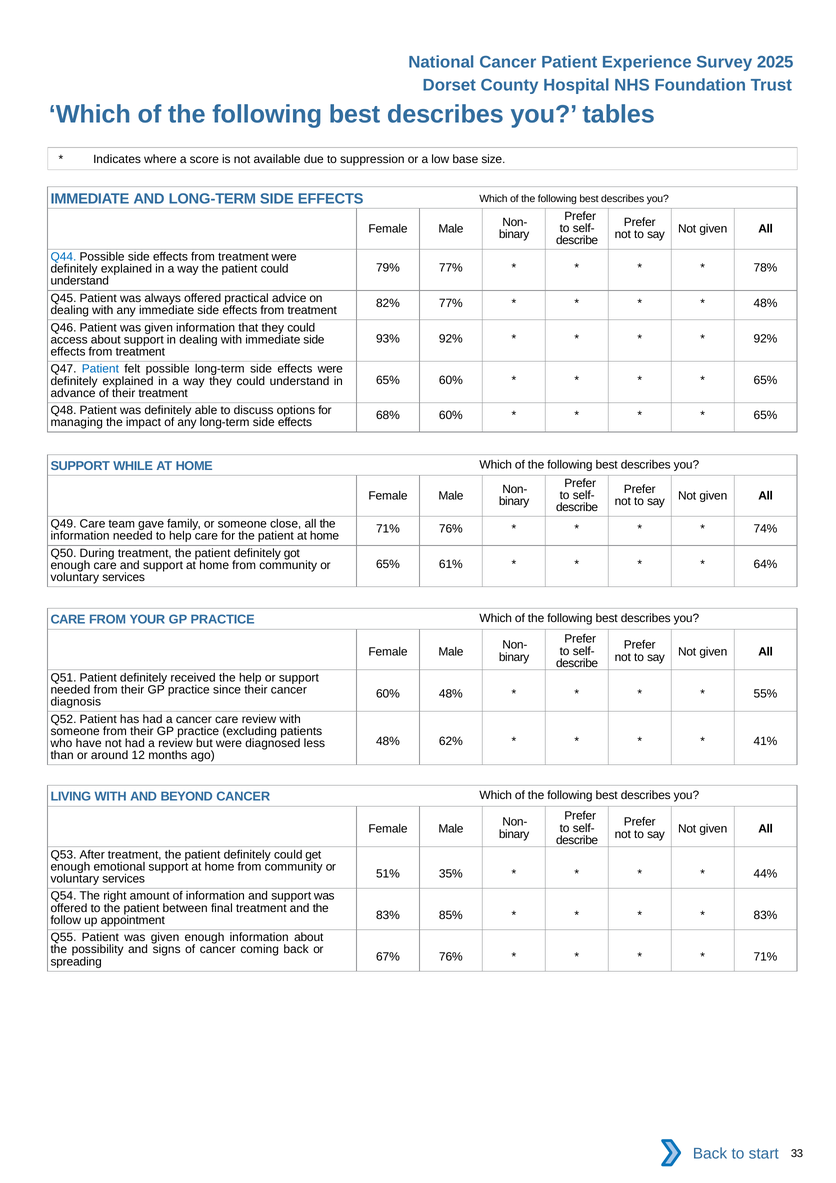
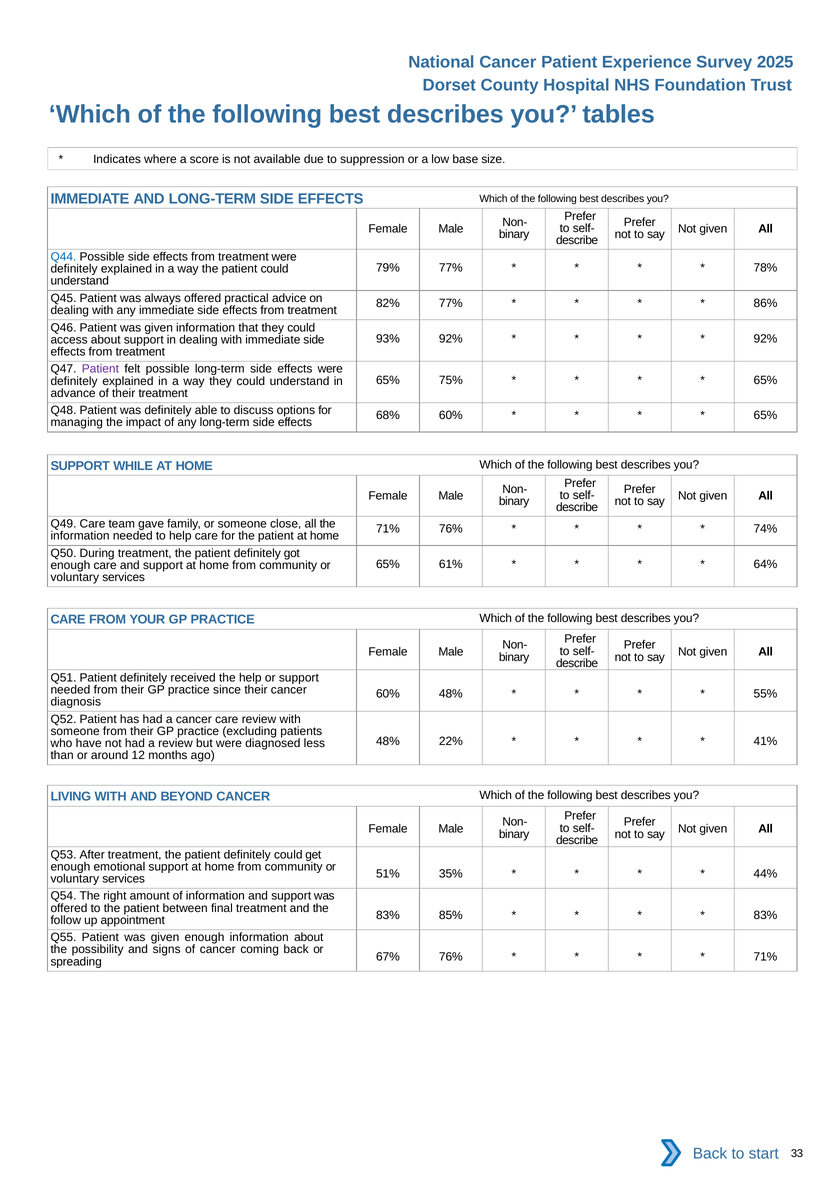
48%: 48% -> 86% (766, 303)
Patient colour: blue -> purple (100, 369)
65% 60%: 60% -> 75% (451, 380)
62%: 62% -> 22% (451, 741)
